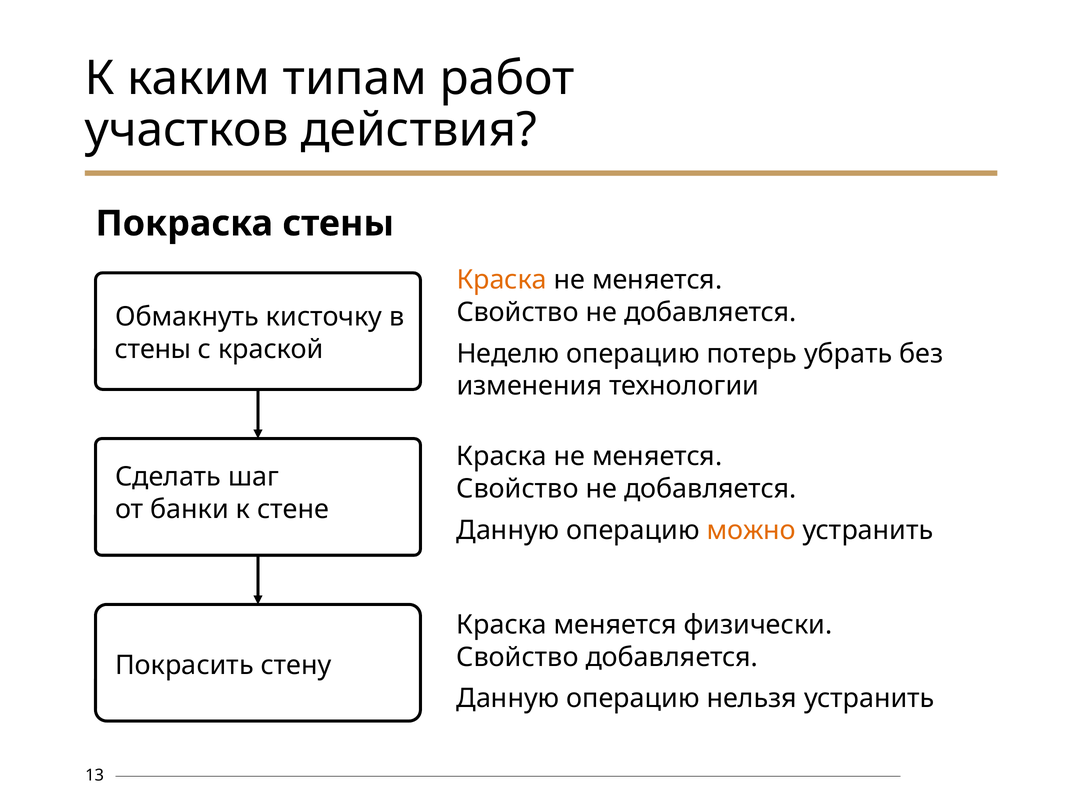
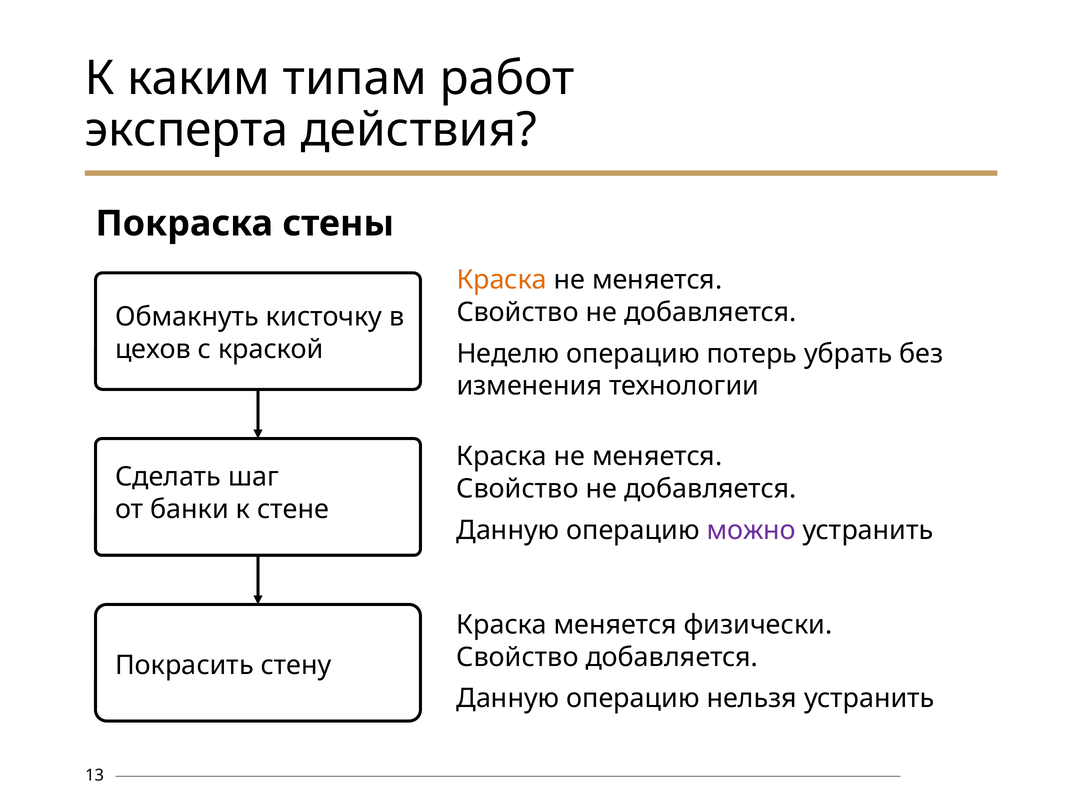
участков: участков -> эксперта (187, 130)
стены: стены -> цехов (153, 349)
можно colour: orange -> purple (751, 530)
